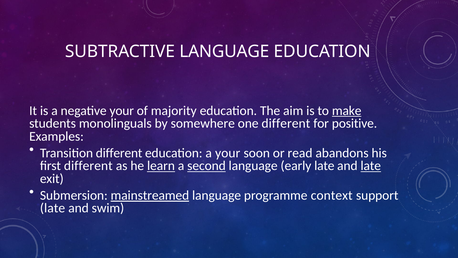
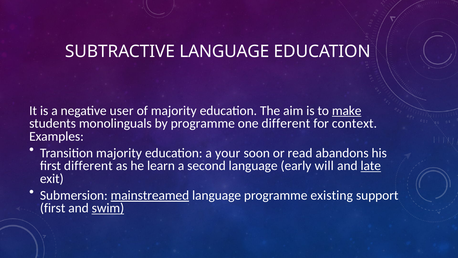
negative your: your -> user (122, 110)
by somewhere: somewhere -> programme (203, 123)
positive: positive -> context (354, 123)
Transition different: different -> majority (119, 153)
learn underline: present -> none (161, 166)
second underline: present -> none (206, 166)
early late: late -> will (324, 166)
context: context -> existing (332, 195)
late: late -> first (53, 208)
swim underline: none -> present (108, 208)
